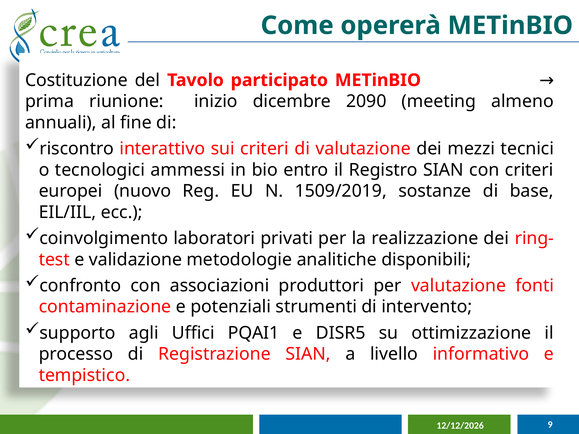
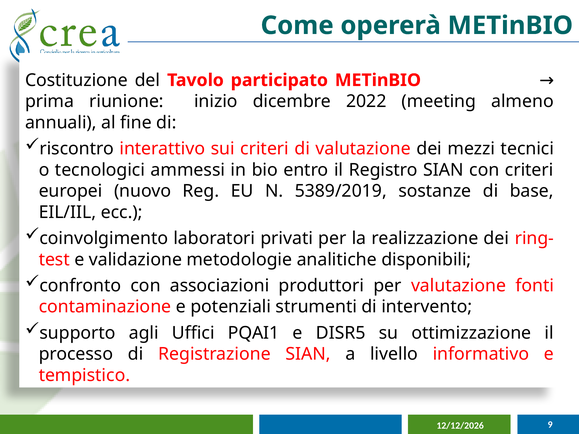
2090: 2090 -> 2022 (366, 102)
1509/2019: 1509/2019 -> 5389/2019 (341, 191)
